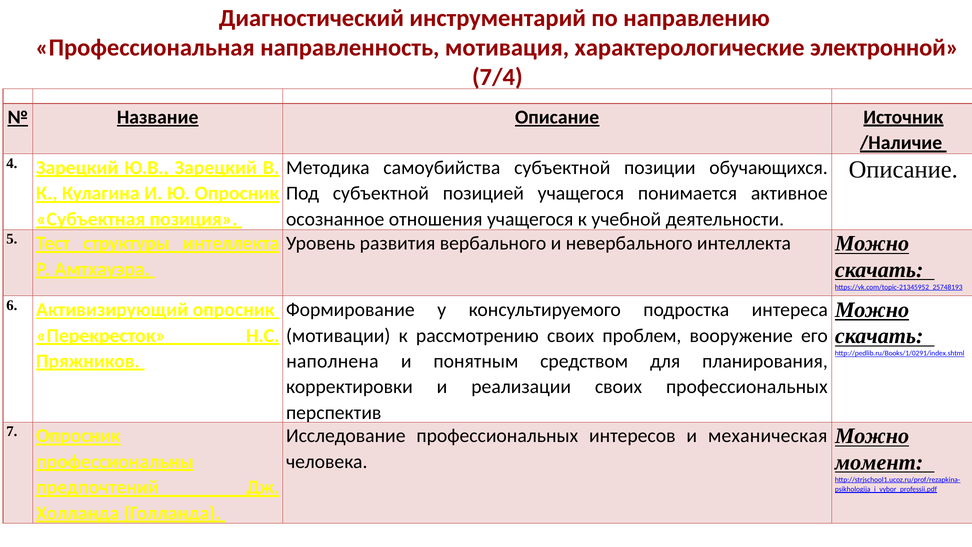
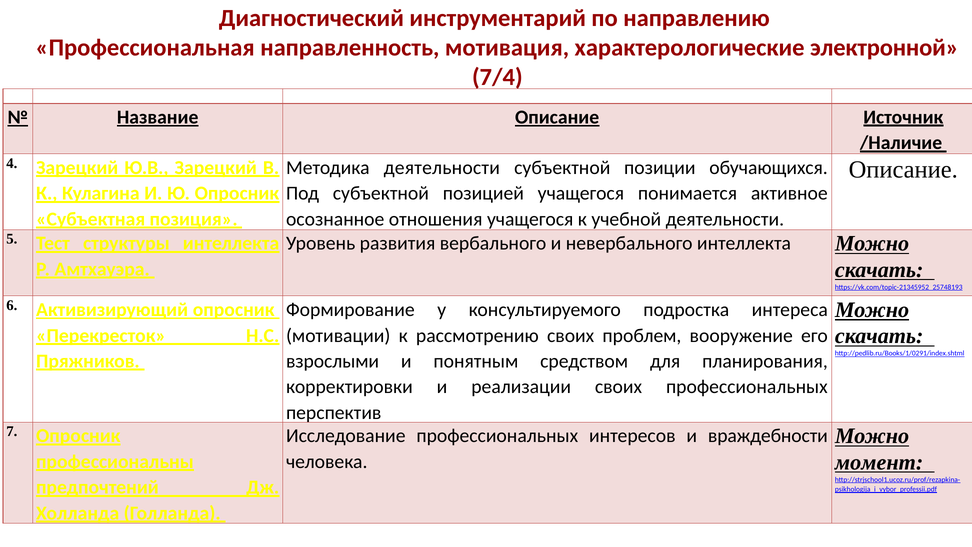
Методика самоубийства: самоубийства -> деятельности (442, 168)
наполнена: наполнена -> взрослыми (333, 361)
механическая: механическая -> враждебности (768, 436)
